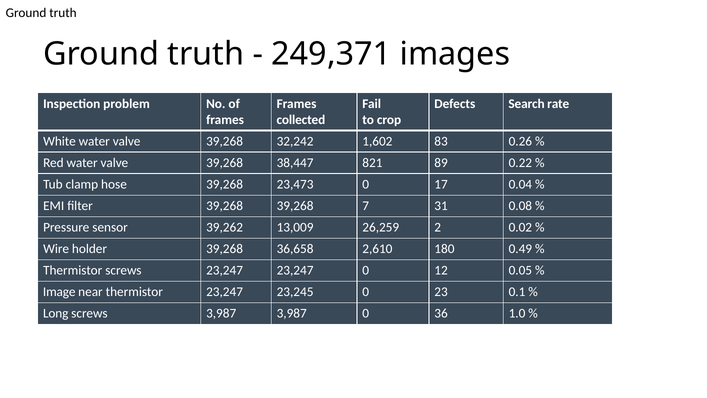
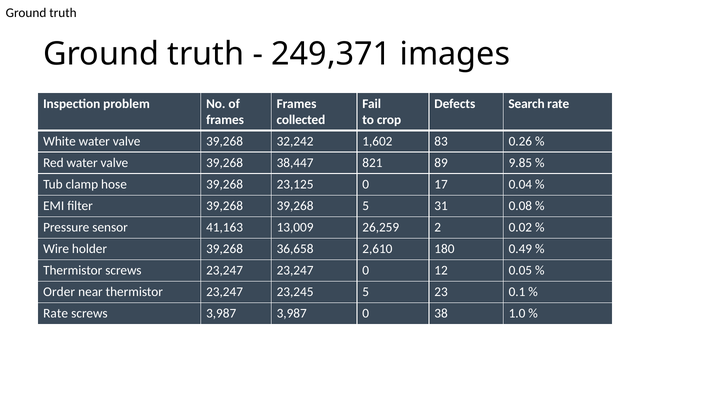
0.22: 0.22 -> 9.85 (520, 163)
23,473: 23,473 -> 23,125 (295, 184)
39,268 7: 7 -> 5 (366, 206)
39,262: 39,262 -> 41,163 (225, 227)
Image: Image -> Order (59, 292)
23,245 0: 0 -> 5 (366, 292)
Long: Long -> Rate (56, 313)
36: 36 -> 38 (441, 313)
